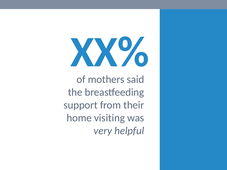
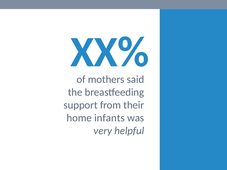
visiting: visiting -> infants (109, 118)
